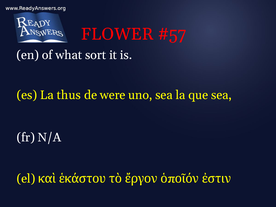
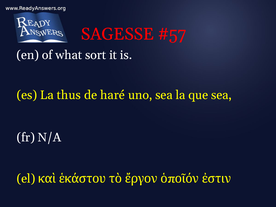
FLOWER: FLOWER -> SAGESSE (118, 34)
were: were -> haré (113, 95)
